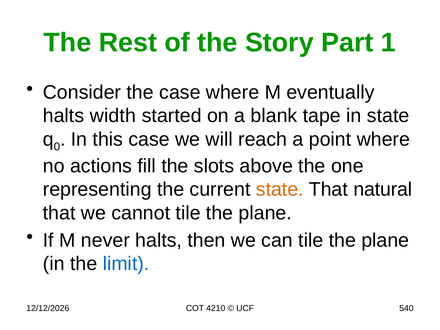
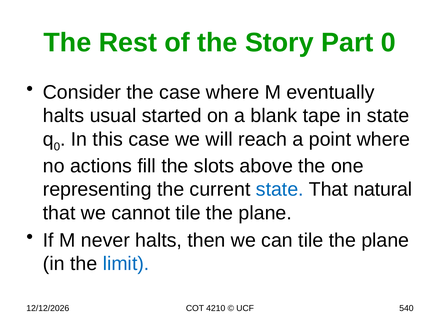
Part 1: 1 -> 0 (388, 43)
width: width -> usual (113, 116)
state colour: orange -> blue (280, 189)
